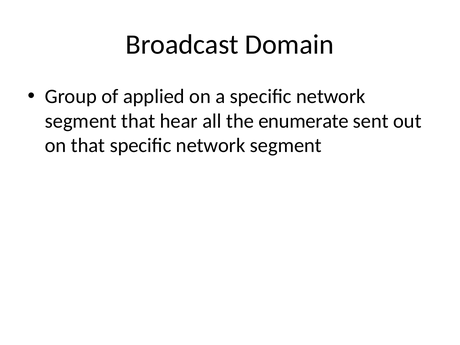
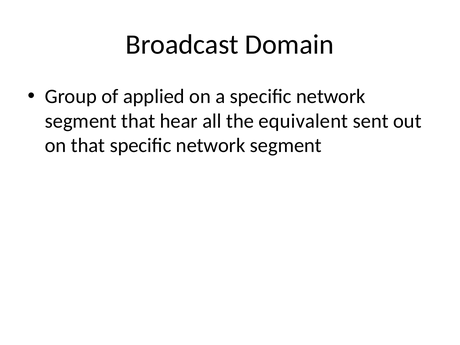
enumerate: enumerate -> equivalent (303, 121)
